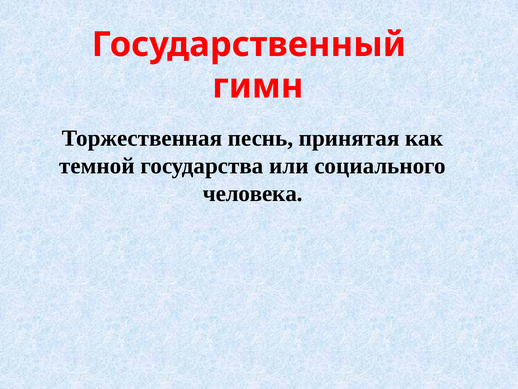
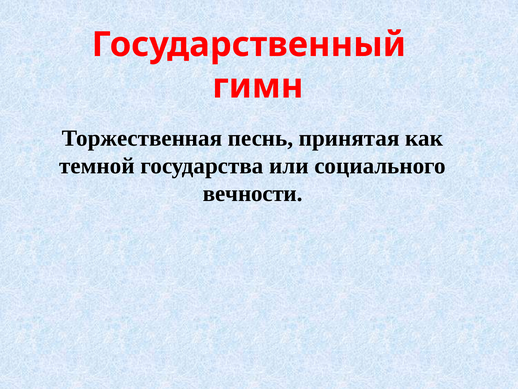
человека: человека -> вечности (253, 193)
